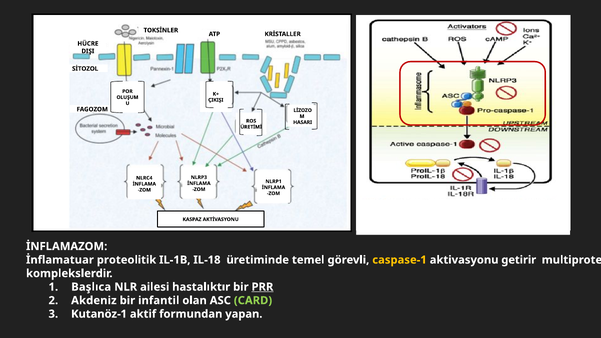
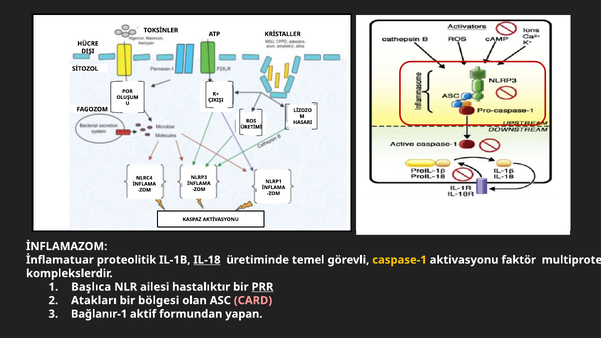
IL-18 underline: none -> present (207, 260)
getirir: getirir -> faktör (519, 260)
Akdeniz: Akdeniz -> Atakları (94, 301)
infantil: infantil -> bölgesi (159, 301)
CARD colour: light green -> pink (253, 301)
Kutanöz-1: Kutanöz-1 -> Bağlanır-1 (99, 314)
